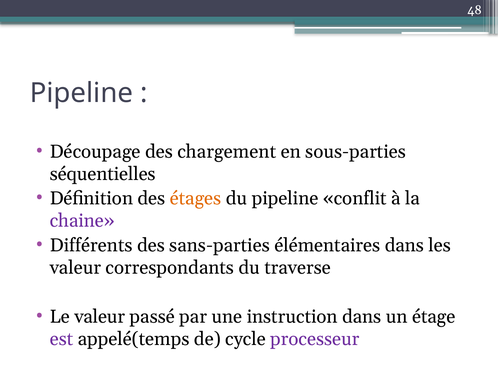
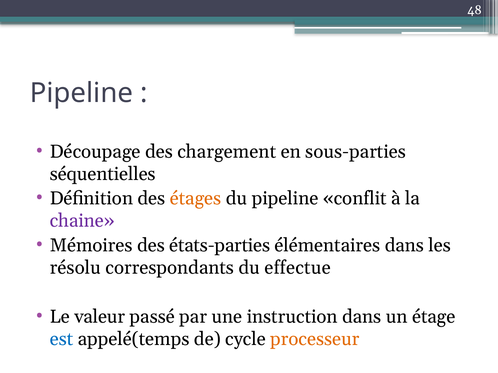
Différents: Différents -> Mémoires (91, 246)
sans-parties: sans-parties -> états-parties (220, 246)
valeur: valeur -> résolu (75, 268)
traverse: traverse -> effectue (298, 268)
est colour: purple -> blue (61, 339)
processeur colour: purple -> orange (315, 339)
